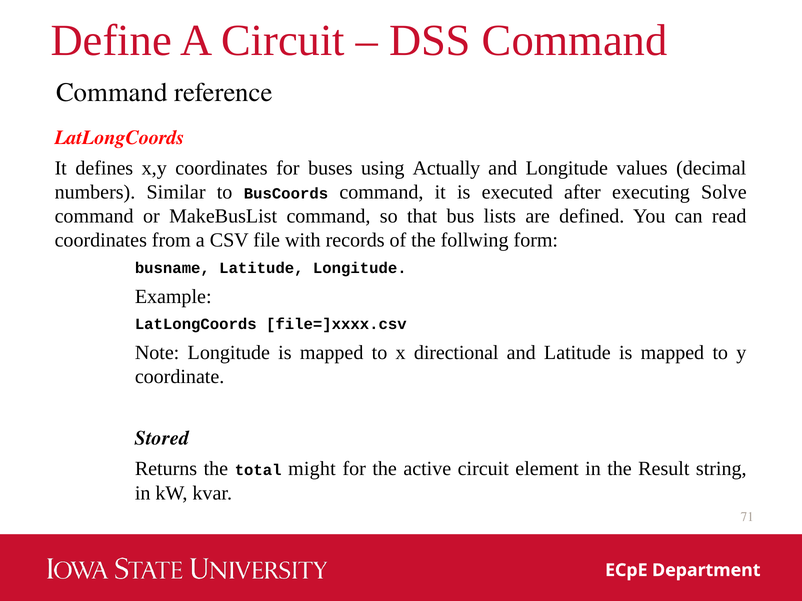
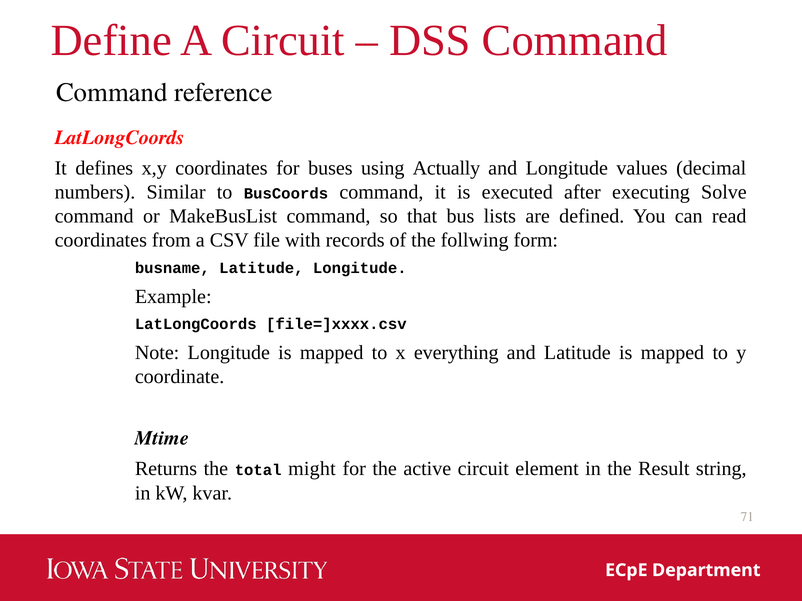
directional: directional -> everything (456, 353)
Stored: Stored -> Mtime (162, 438)
